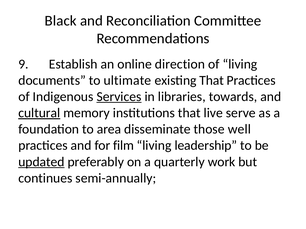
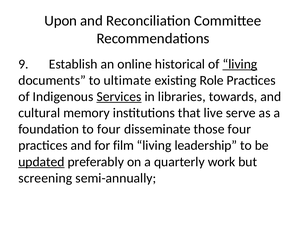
Black: Black -> Upon (61, 21)
direction: direction -> historical (180, 64)
living underline: none -> present (240, 64)
existing That: That -> Role (212, 81)
cultural underline: present -> none (39, 113)
to area: area -> four (109, 129)
those well: well -> four (239, 129)
continues: continues -> screening (45, 178)
